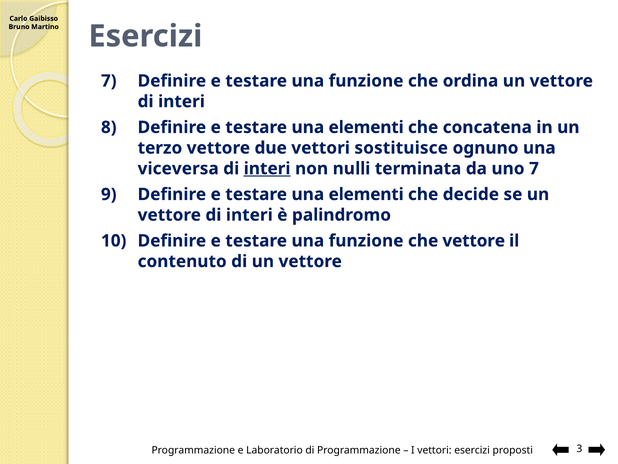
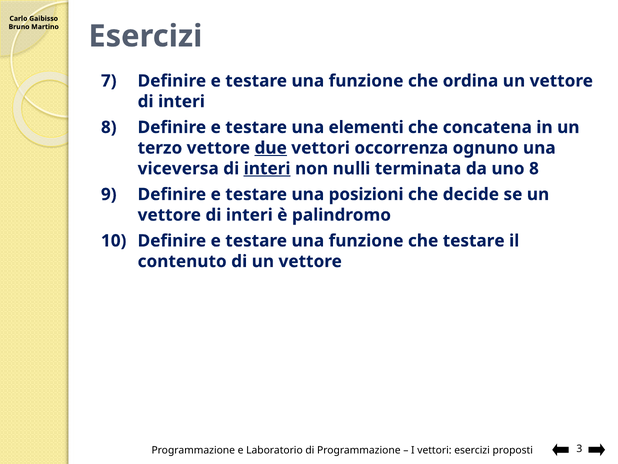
due underline: none -> present (271, 148)
sostituisce: sostituisce -> occorrenza (401, 148)
uno 7: 7 -> 8 (534, 168)
elementi: elementi -> posizioni (366, 194)
che vettore: vettore -> testare (474, 241)
